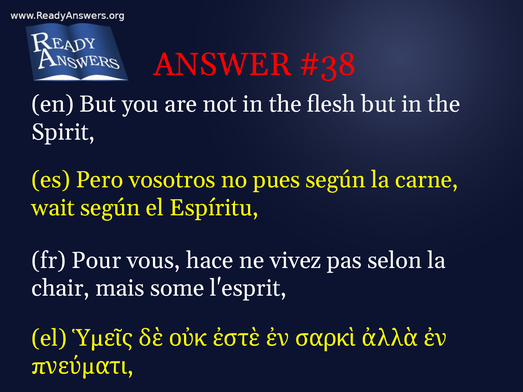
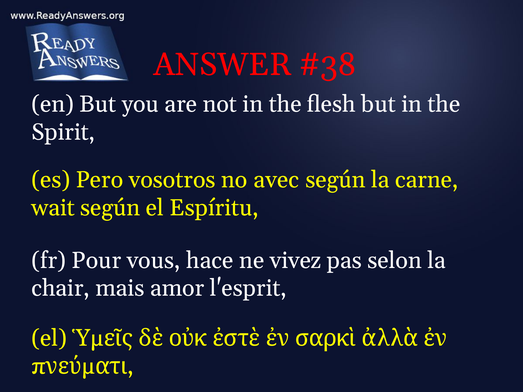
pues: pues -> avec (276, 180)
some: some -> amor (177, 289)
